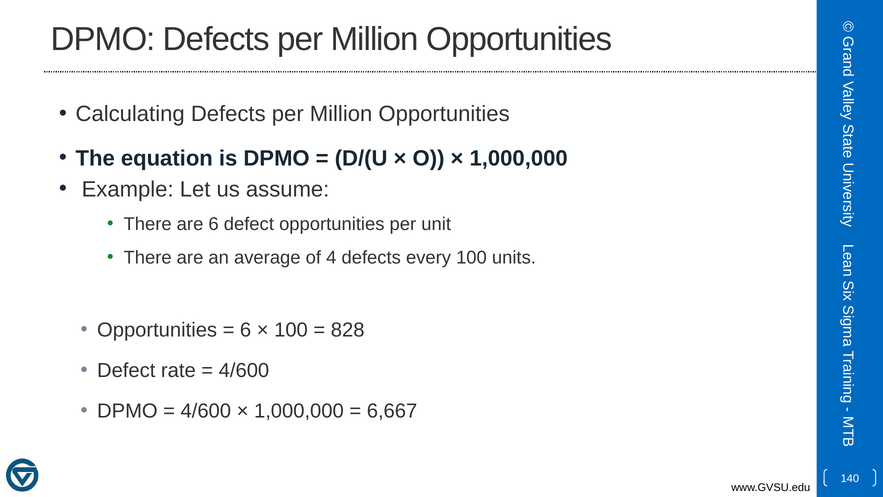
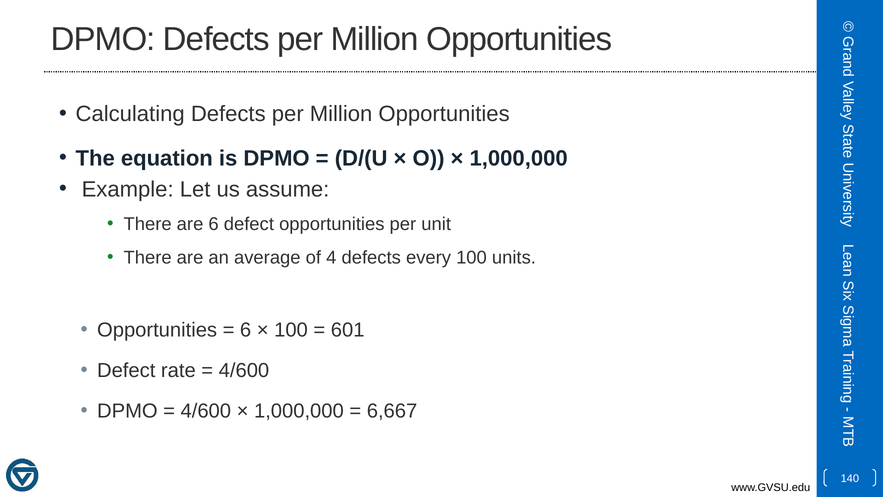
828: 828 -> 601 (348, 330)
